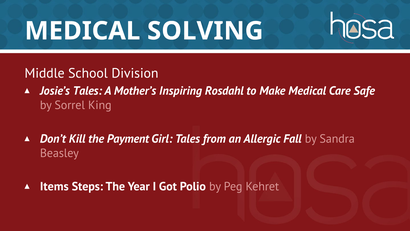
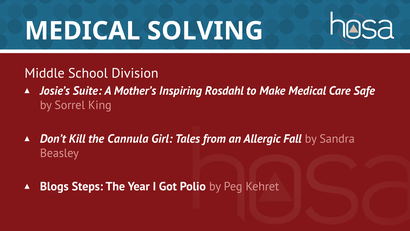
Josie’s Tales: Tales -> Suite (87, 91)
Payment: Payment -> Cannula (128, 139)
Items: Items -> Blogs (54, 186)
